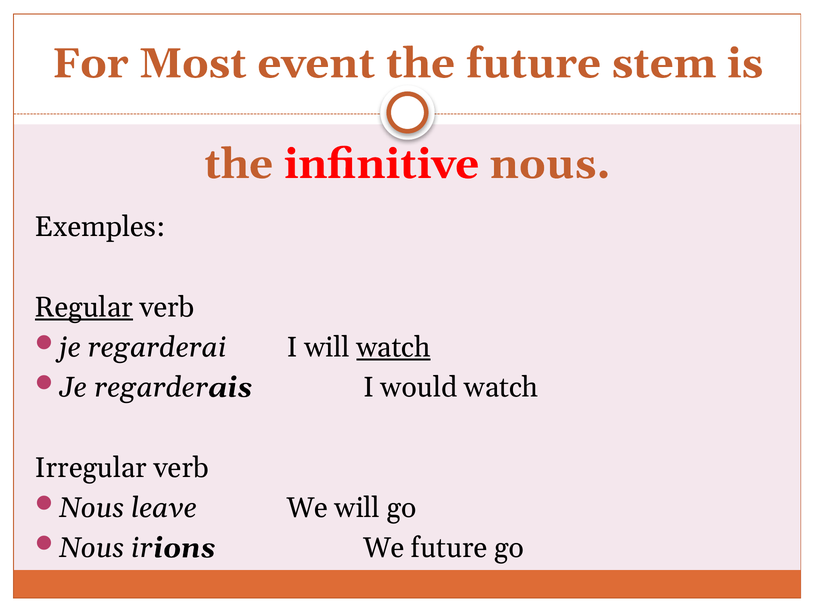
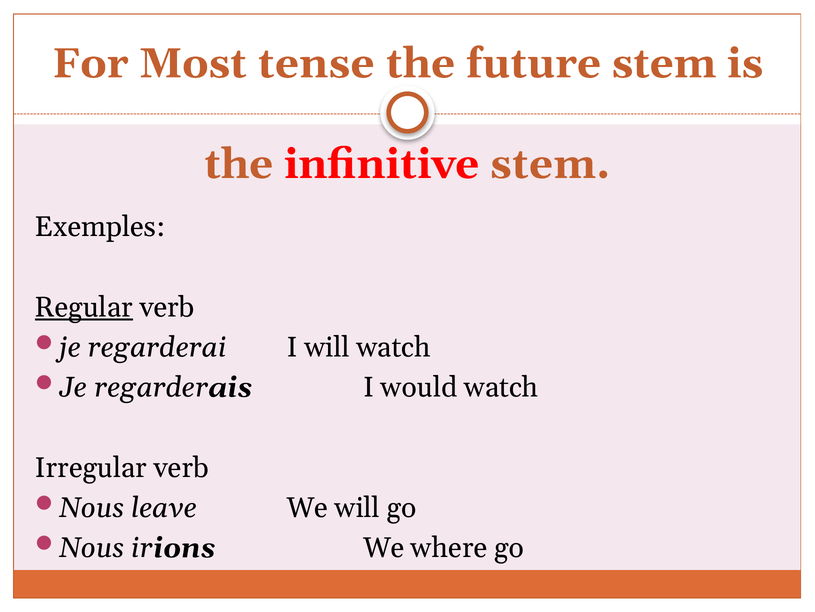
event: event -> tense (316, 63)
infinitive nous: nous -> stem (550, 164)
watch underline: present -> none (394, 347)
We future: future -> where (449, 547)
